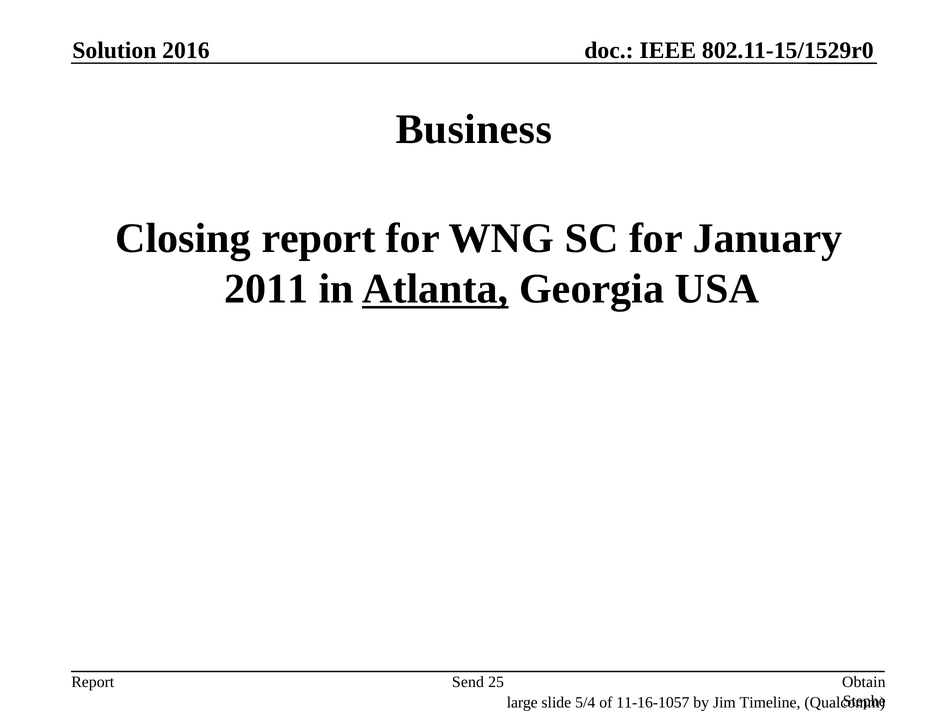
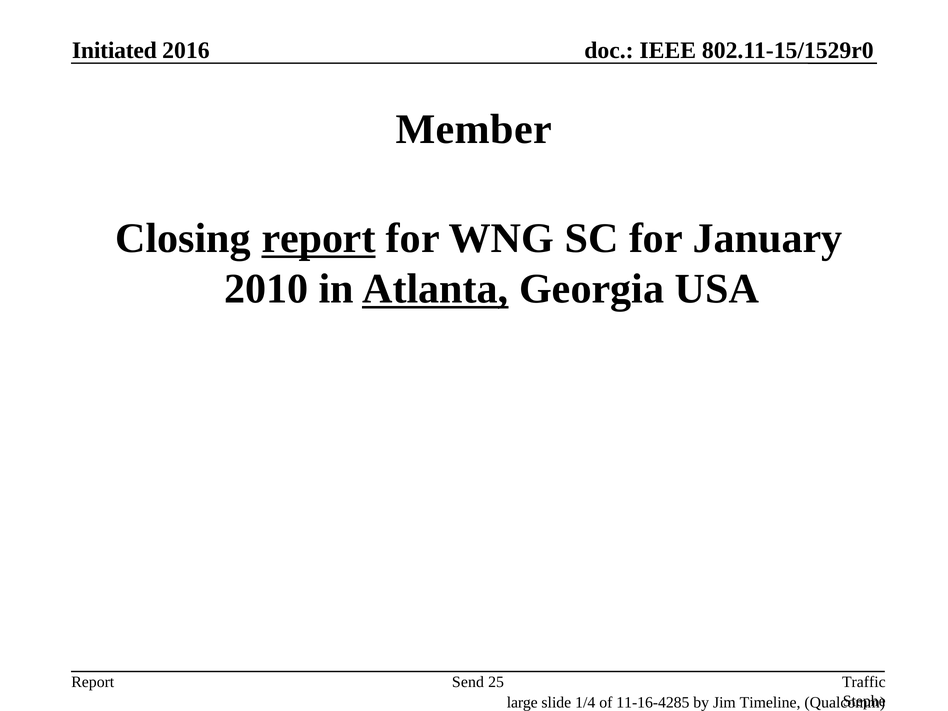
Solution: Solution -> Initiated (114, 51)
Business: Business -> Member (474, 129)
report underline: none -> present (319, 238)
2011: 2011 -> 2010 (266, 289)
Obtain: Obtain -> Traffic (864, 682)
5/4: 5/4 -> 1/4 (585, 703)
11-16-1057: 11-16-1057 -> 11-16-4285 (653, 703)
